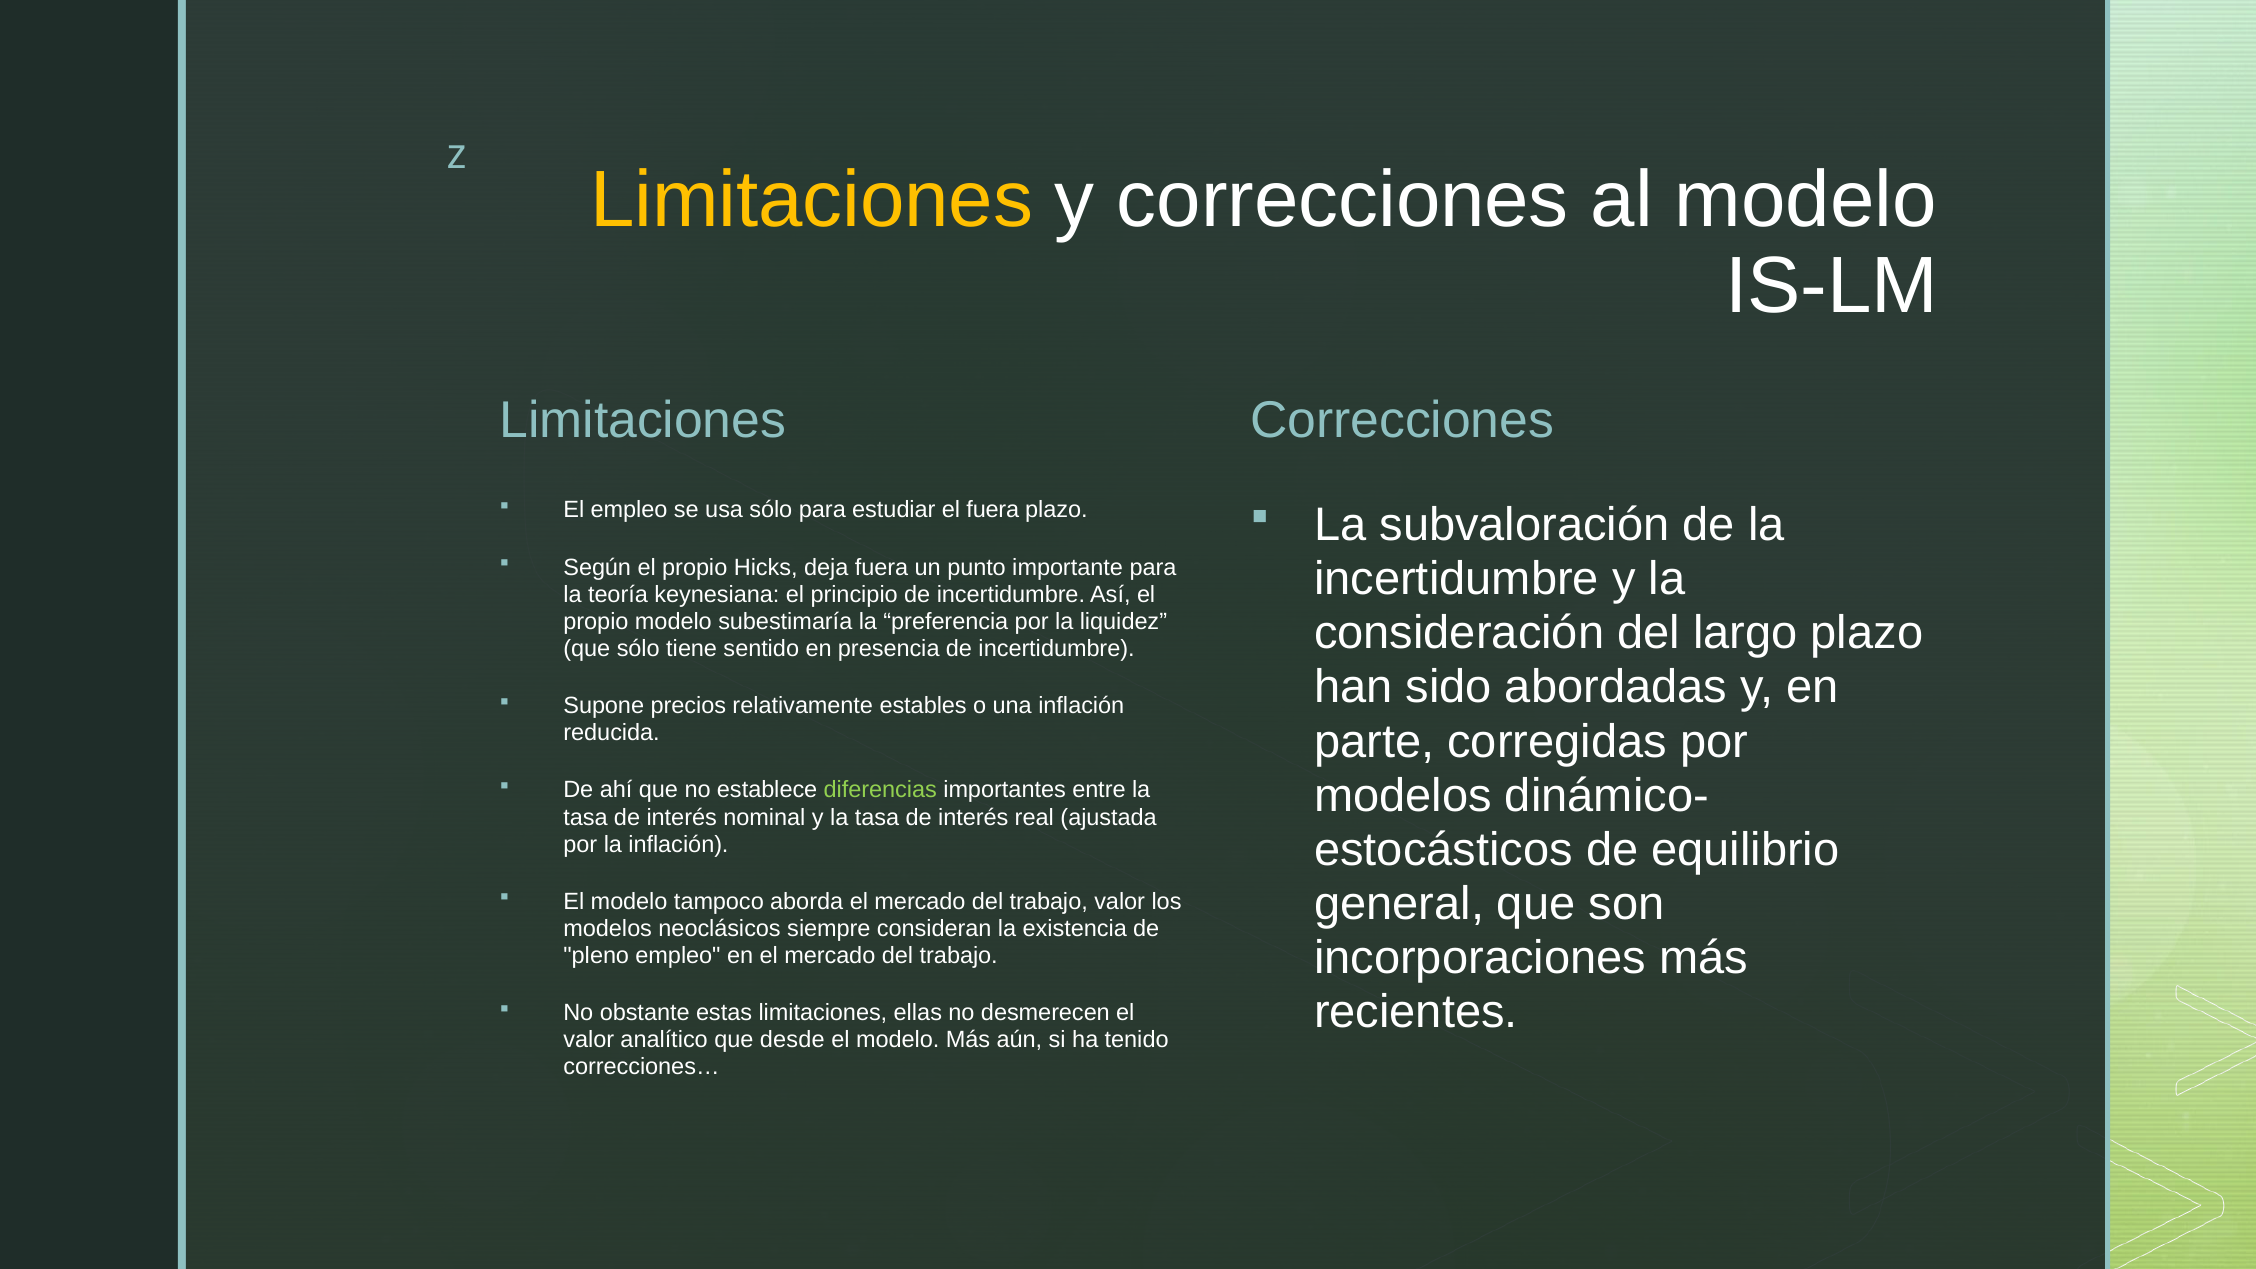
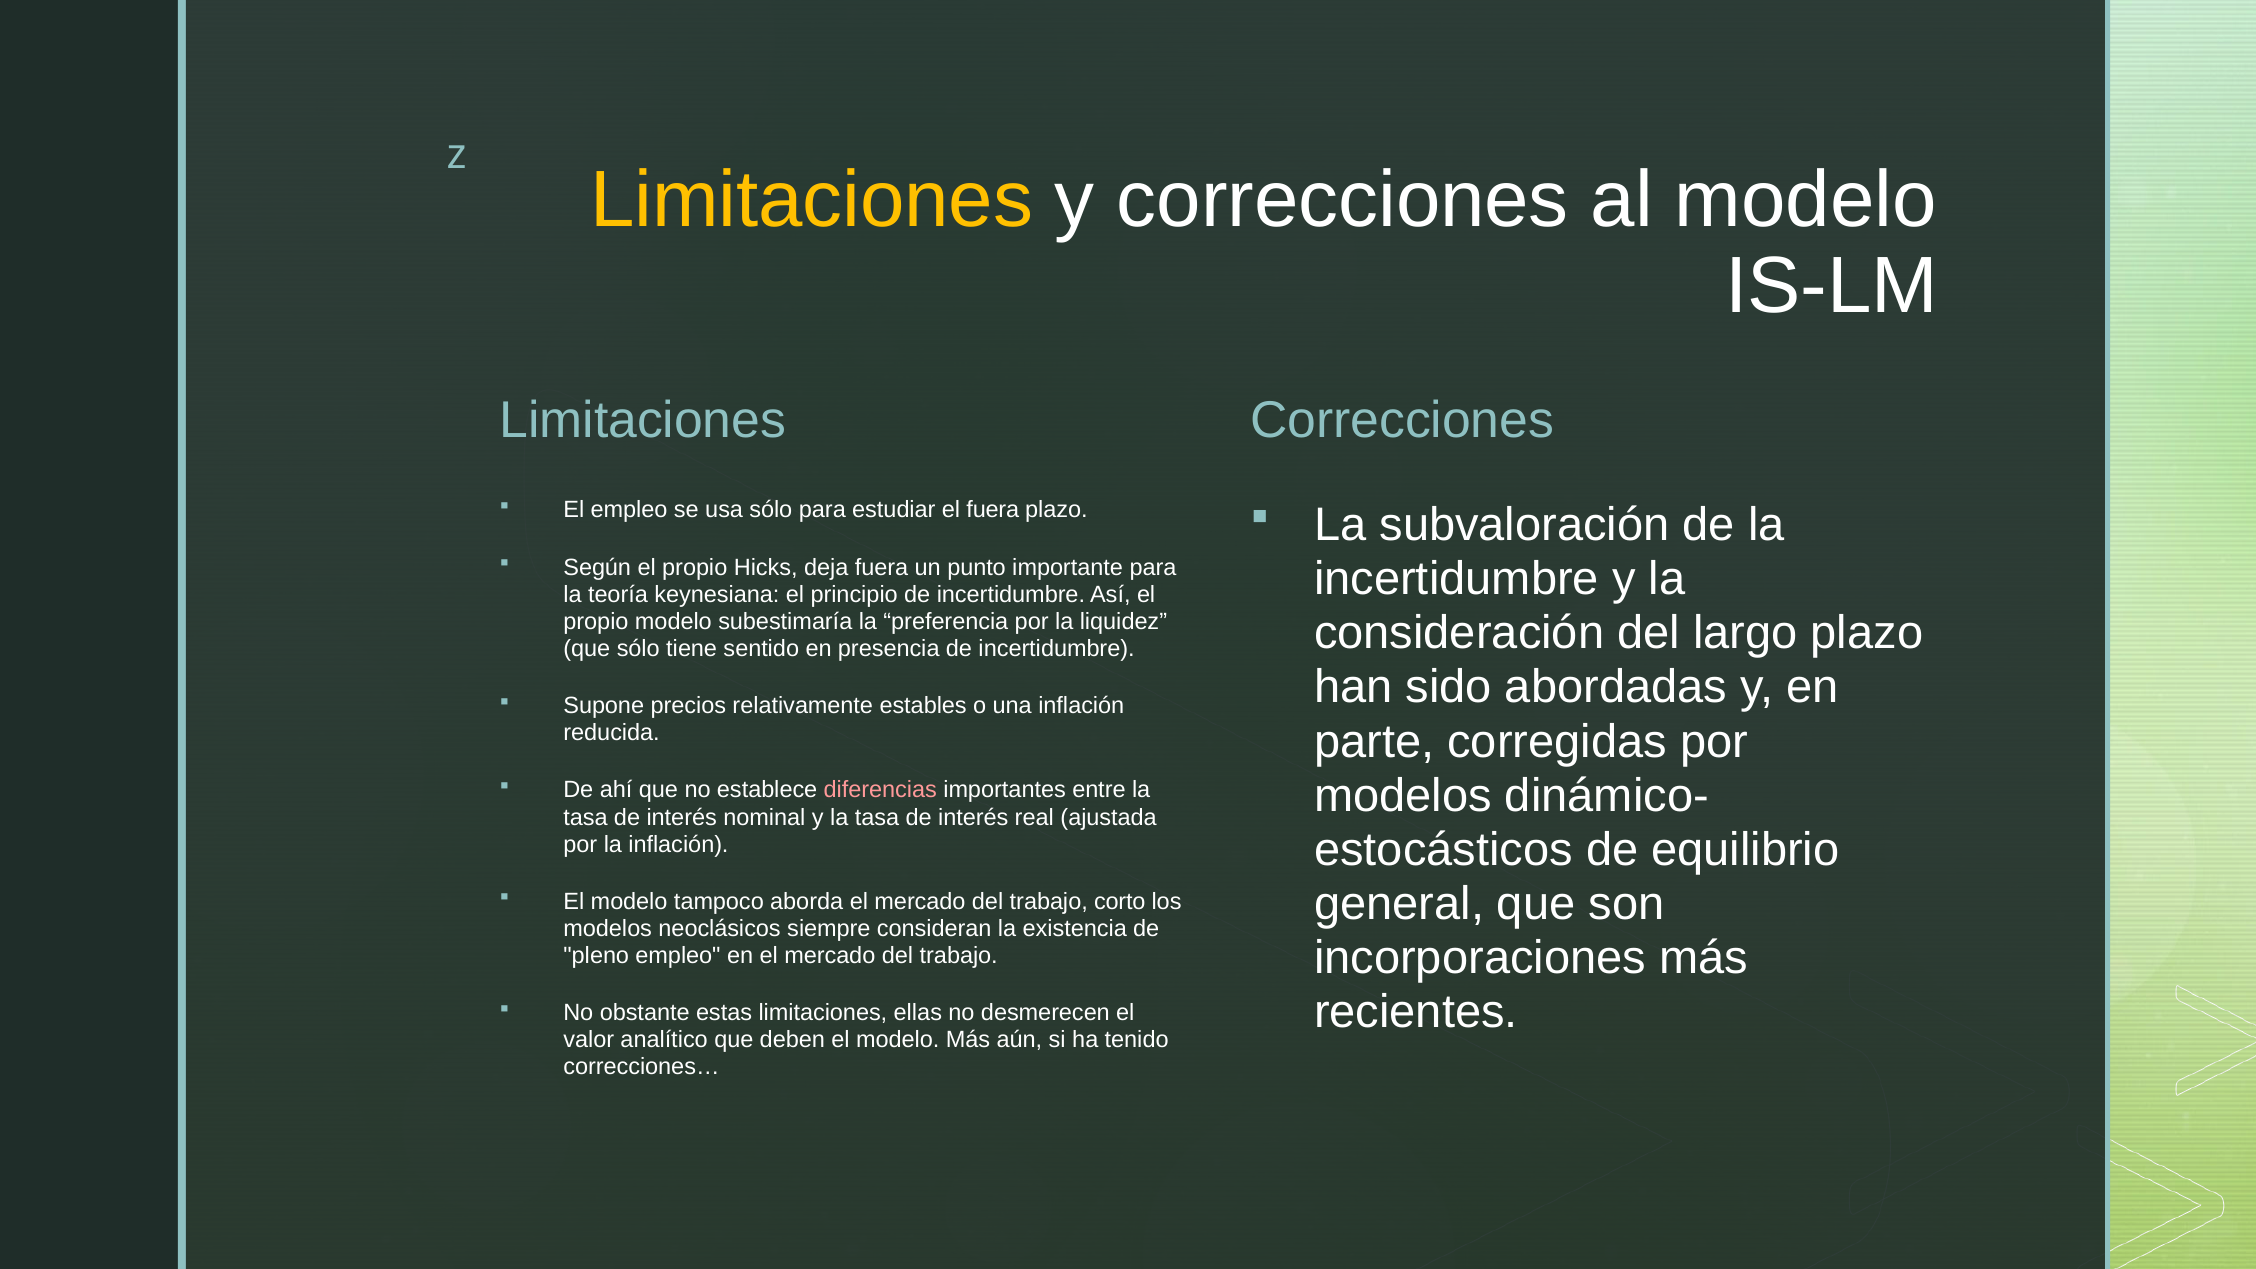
diferencias colour: light green -> pink (880, 790)
trabajo valor: valor -> corto (1120, 902)
desde: desde -> deben (792, 1040)
